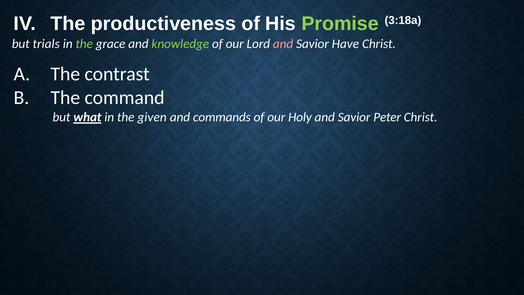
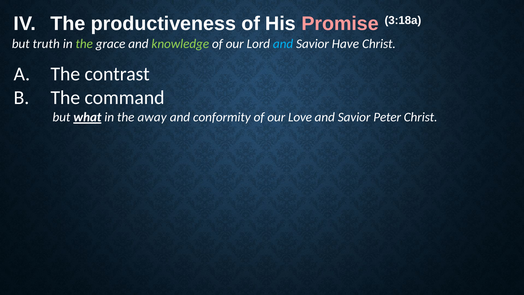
Promise colour: light green -> pink (340, 24)
trials: trials -> truth (46, 44)
and colour: pink -> light blue (283, 44)
given: given -> away (152, 117)
commands: commands -> conformity (222, 117)
Holy: Holy -> Love (300, 117)
